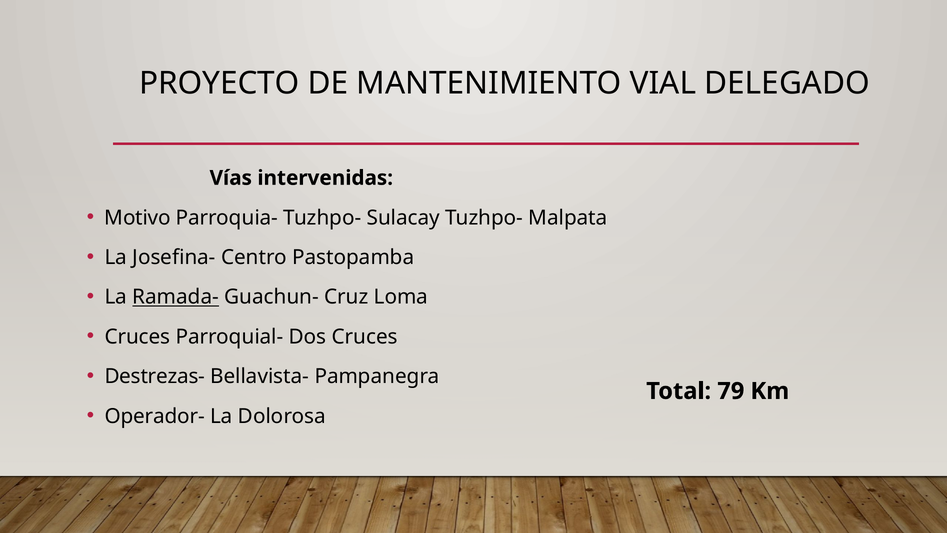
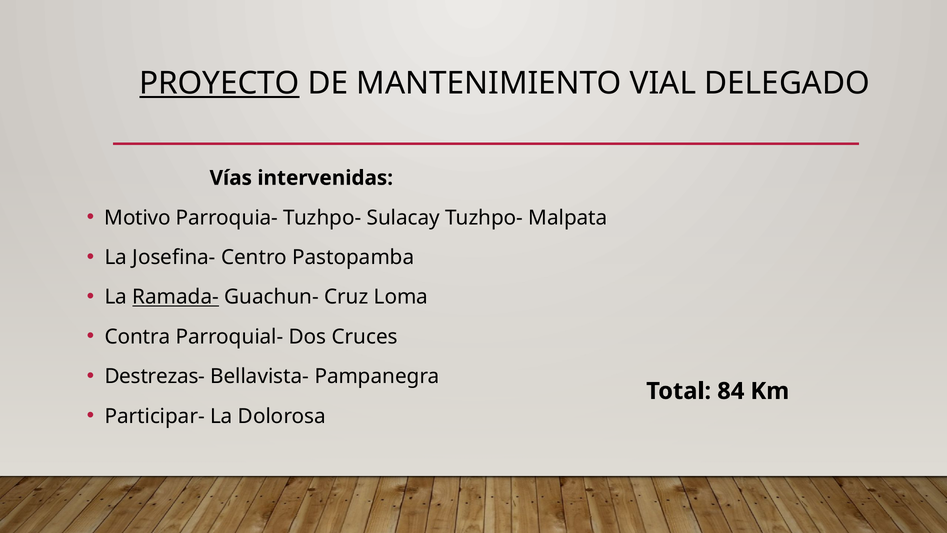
PROYECTO underline: none -> present (219, 83)
Cruces: Cruces -> Contra (137, 337)
79: 79 -> 84 (731, 391)
Operador-: Operador- -> Participar- (155, 416)
